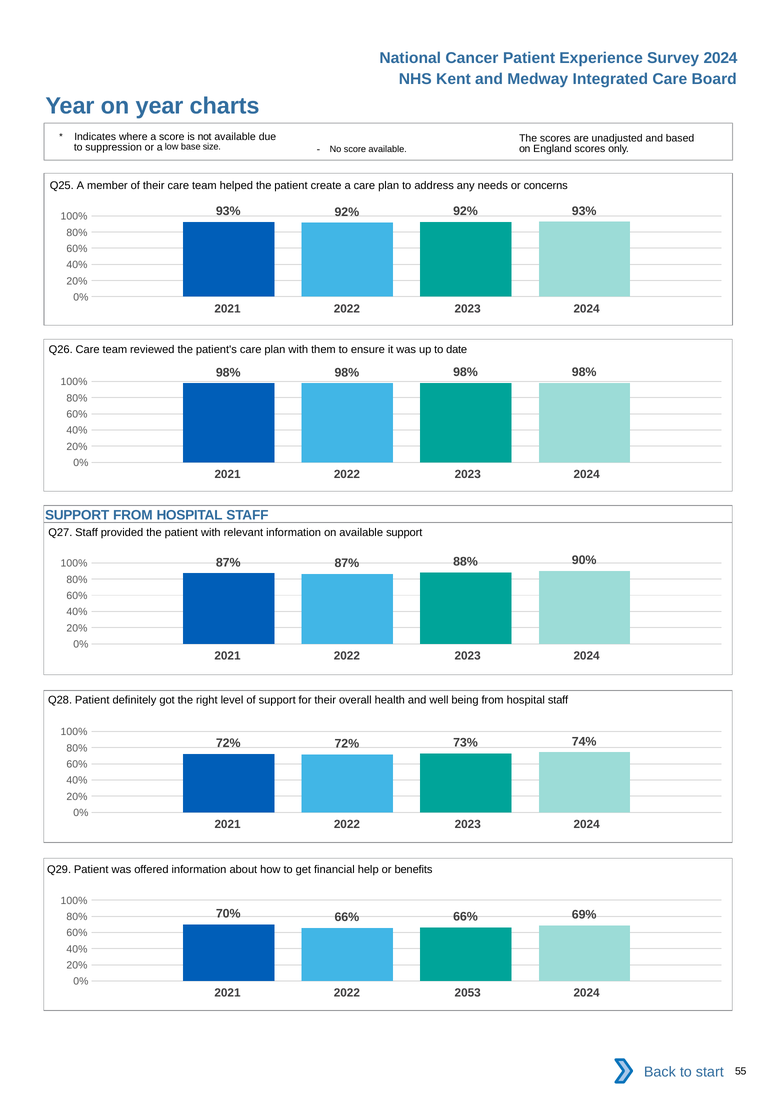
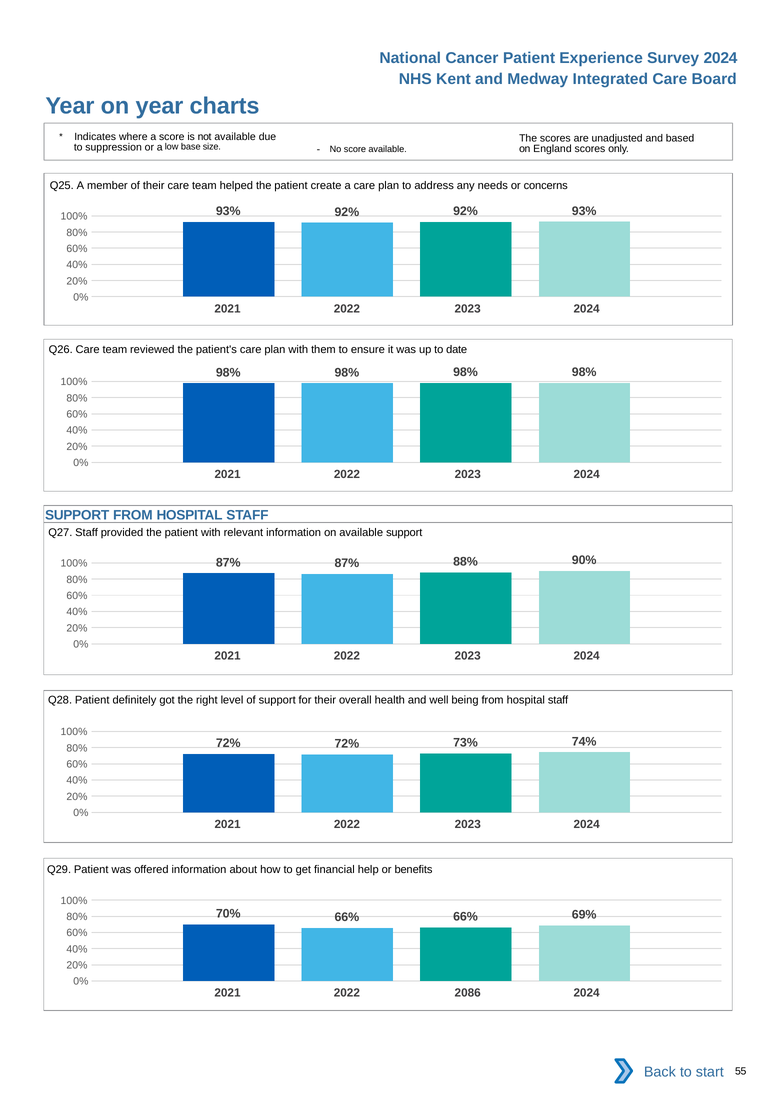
2053: 2053 -> 2086 (468, 993)
